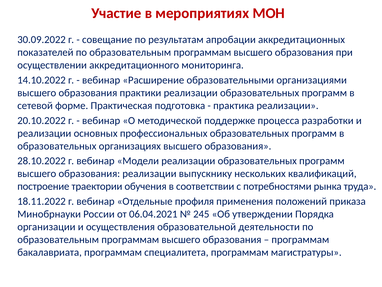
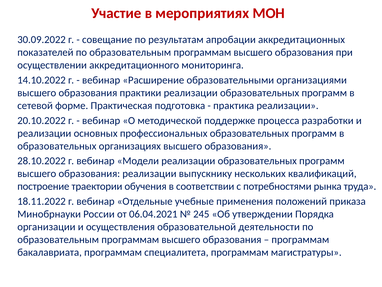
профиля: профиля -> учебные (194, 201)
